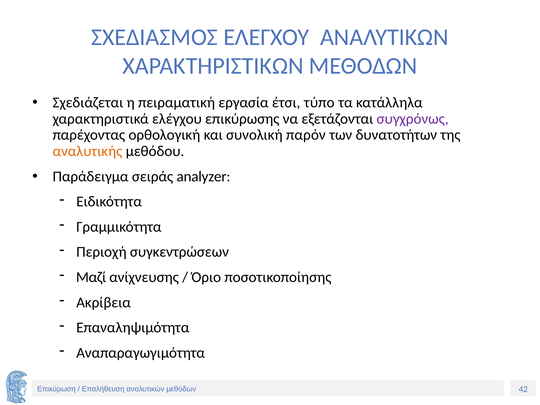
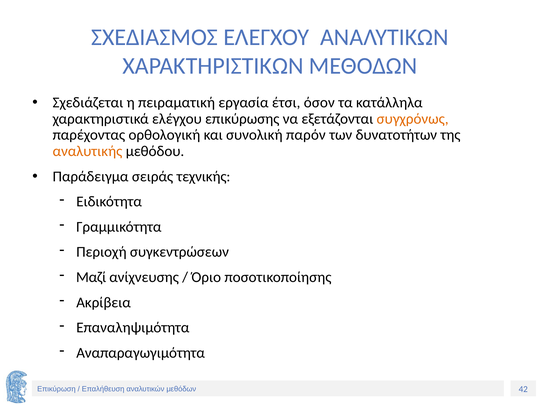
τύπο: τύπο -> όσον (319, 103)
συγχρόνως colour: purple -> orange (413, 119)
analyzer: analyzer -> τεχνικής (203, 176)
